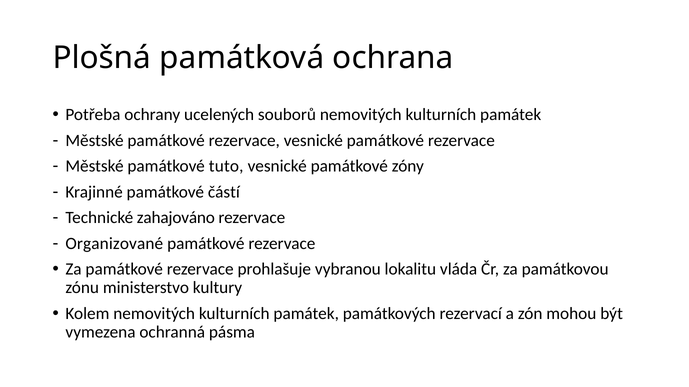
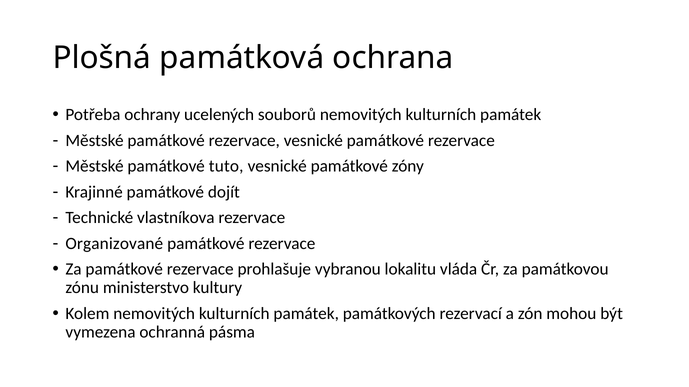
částí: částí -> dojít (224, 192)
zahajováno: zahajováno -> vlastníkova (176, 218)
